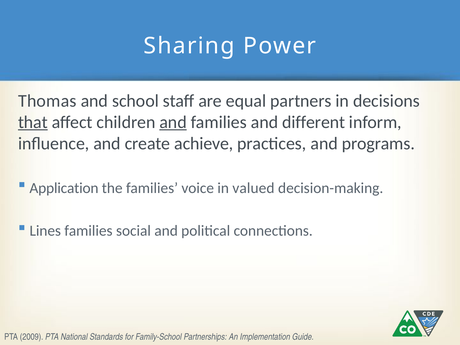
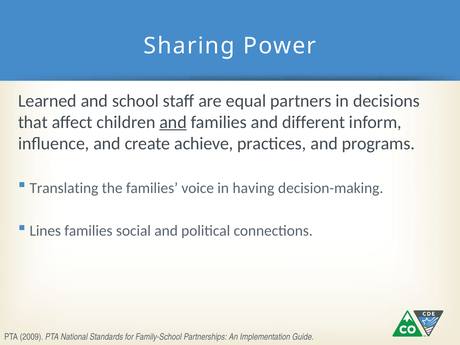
Thomas: Thomas -> Learned (47, 101)
that underline: present -> none (33, 122)
Application: Application -> Translating (64, 188)
valued: valued -> having (253, 188)
